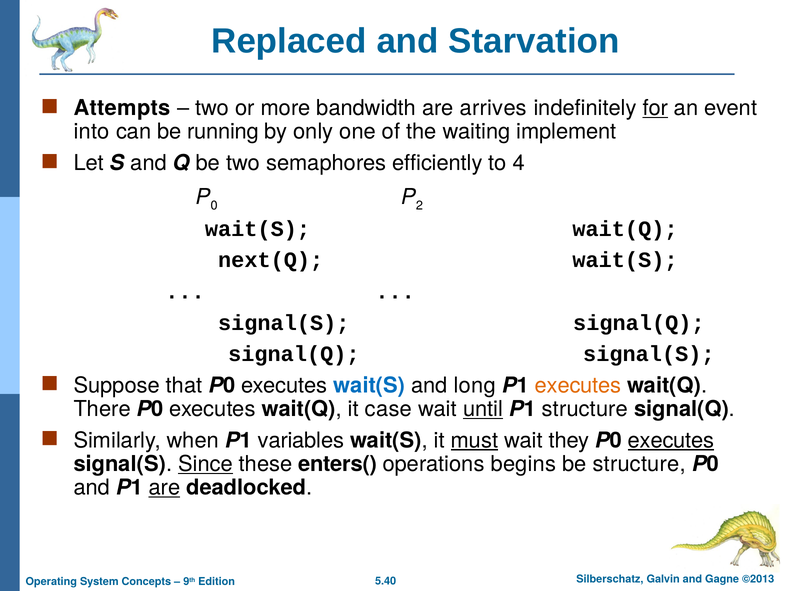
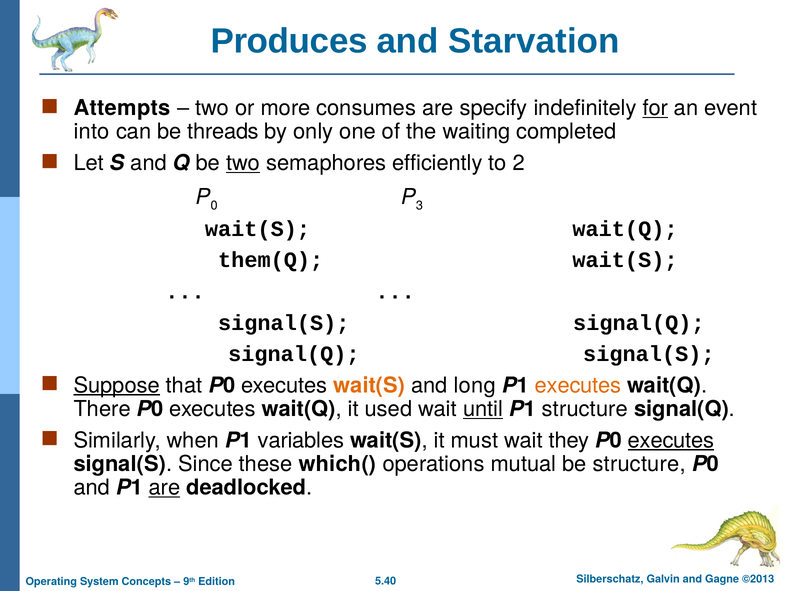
Replaced: Replaced -> Produces (289, 41)
bandwidth: bandwidth -> consumes (366, 108)
arrives: arrives -> specify (494, 108)
running: running -> threads (223, 132)
implement: implement -> completed (566, 132)
two underline: none -> present (243, 163)
4: 4 -> 2 (519, 163)
2: 2 -> 3 (419, 205)
next(Q: next(Q -> them(Q (271, 260)
Suppose underline: none -> present (117, 385)
wait(S colour: blue -> orange (369, 385)
case: case -> used (389, 409)
must underline: present -> none (474, 440)
Since underline: present -> none (205, 463)
enters(: enters( -> which( (337, 463)
begins: begins -> mutual (523, 463)
